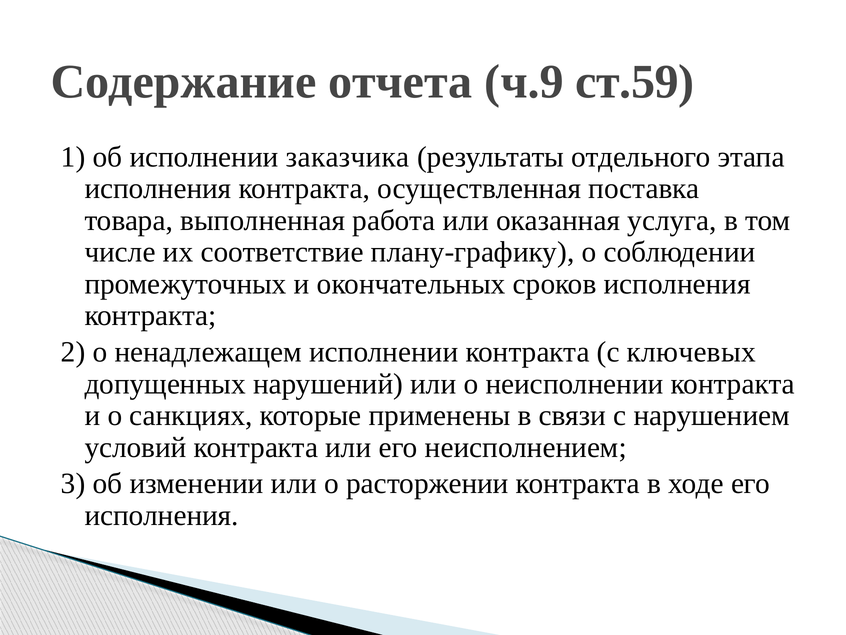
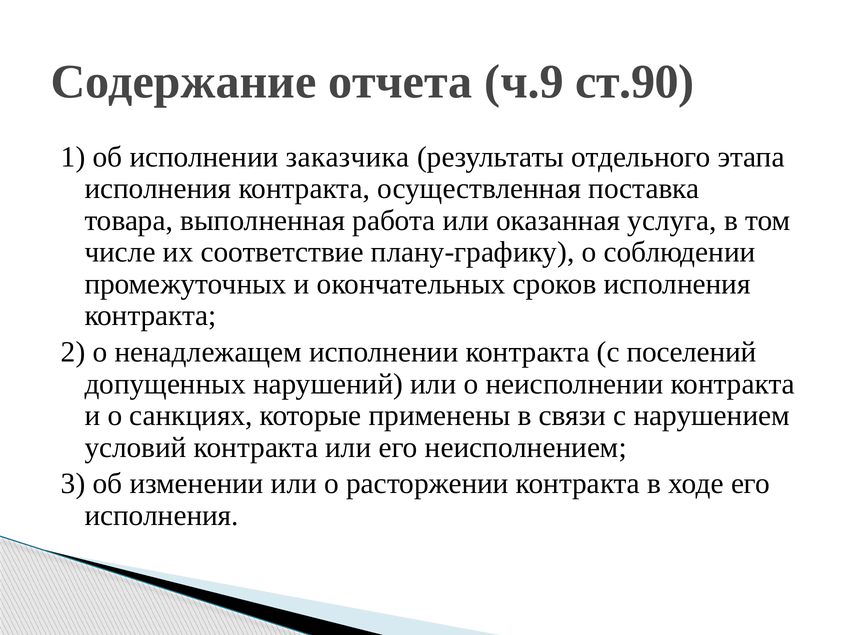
ст.59: ст.59 -> ст.90 (635, 82)
ключевых: ключевых -> поселений (692, 352)
